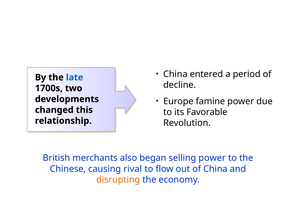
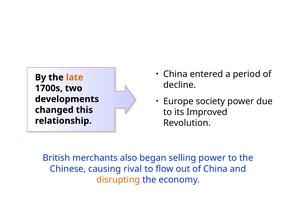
late colour: blue -> orange (75, 77)
famine: famine -> society (210, 101)
Favorable: Favorable -> Improved (207, 112)
